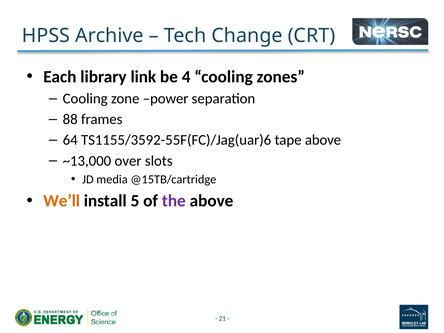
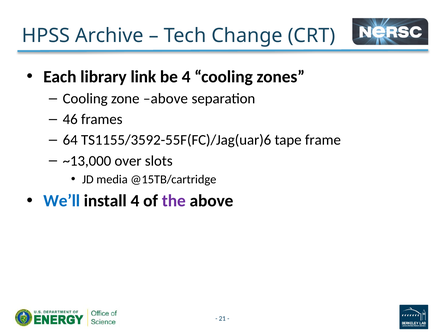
zone power: power -> above (166, 99)
88: 88 -> 46 (70, 119)
tape above: above -> frame (323, 140)
We’ll colour: orange -> blue (62, 201)
install 5: 5 -> 4 (135, 201)
